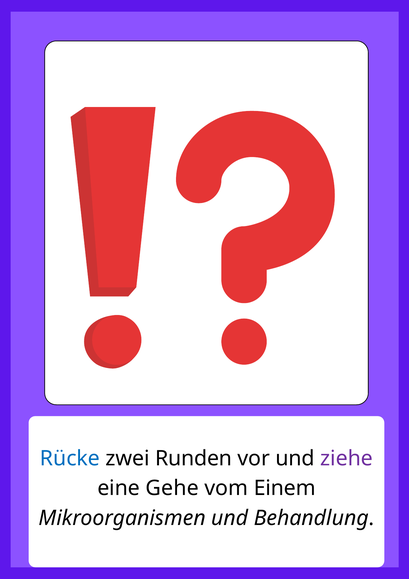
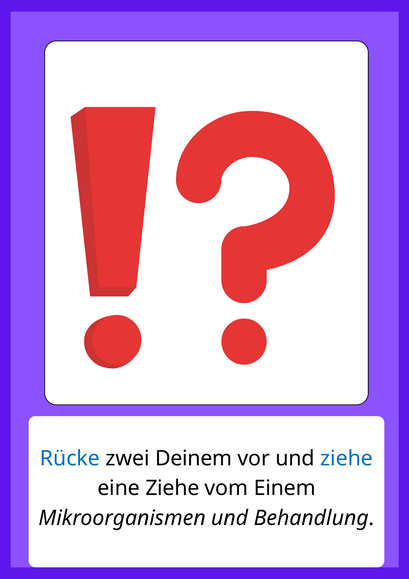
Runden: Runden -> Deinem (194, 458)
ziehe colour: purple -> blue (347, 458)
eine Gehe: Gehe -> Ziehe (172, 488)
